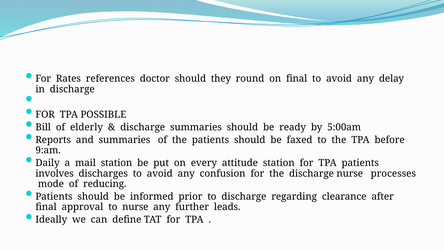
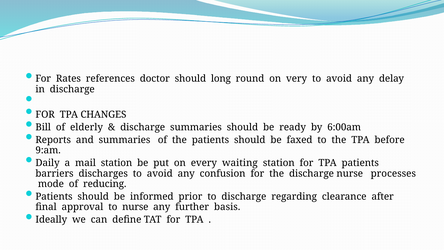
they: they -> long (221, 79)
on final: final -> very (297, 79)
POSSIBLE: POSSIBLE -> CHANGES (103, 114)
5:00am: 5:00am -> 6:00am (344, 127)
attitude: attitude -> waiting (240, 163)
involves: involves -> barriers (54, 173)
leads: leads -> basis (227, 207)
